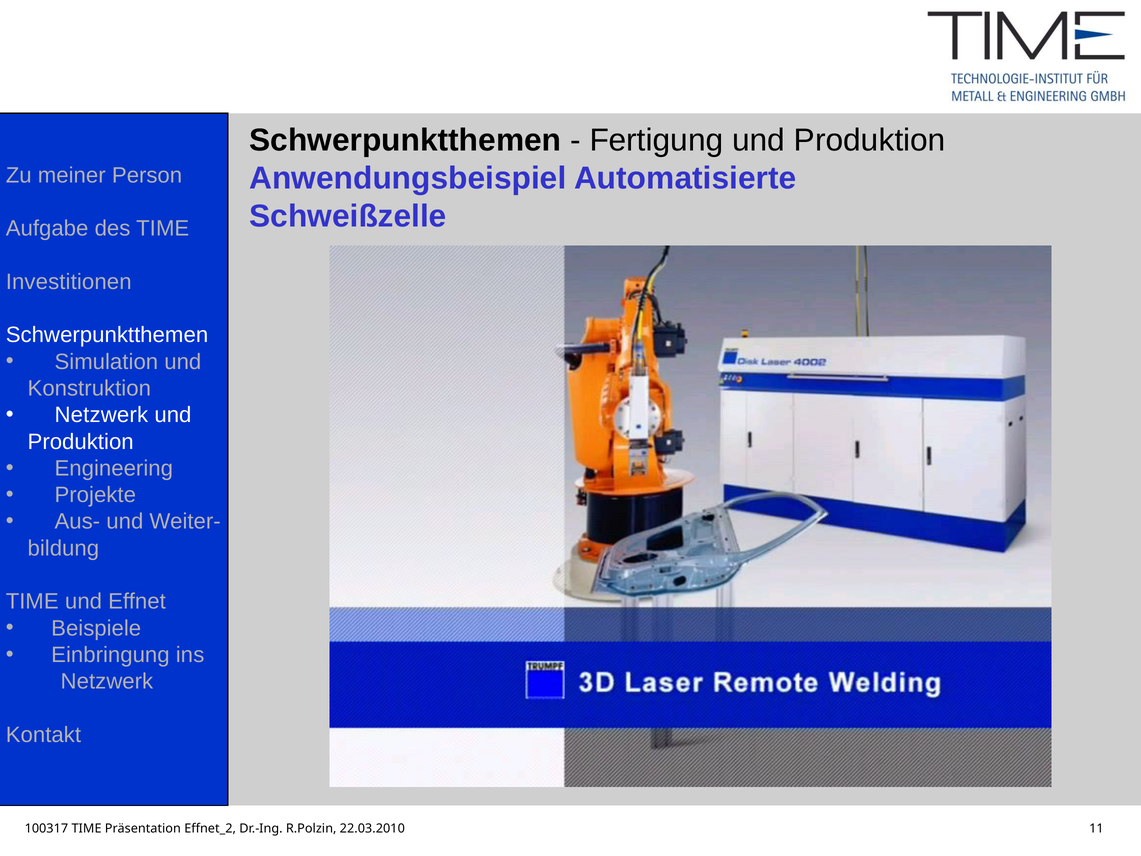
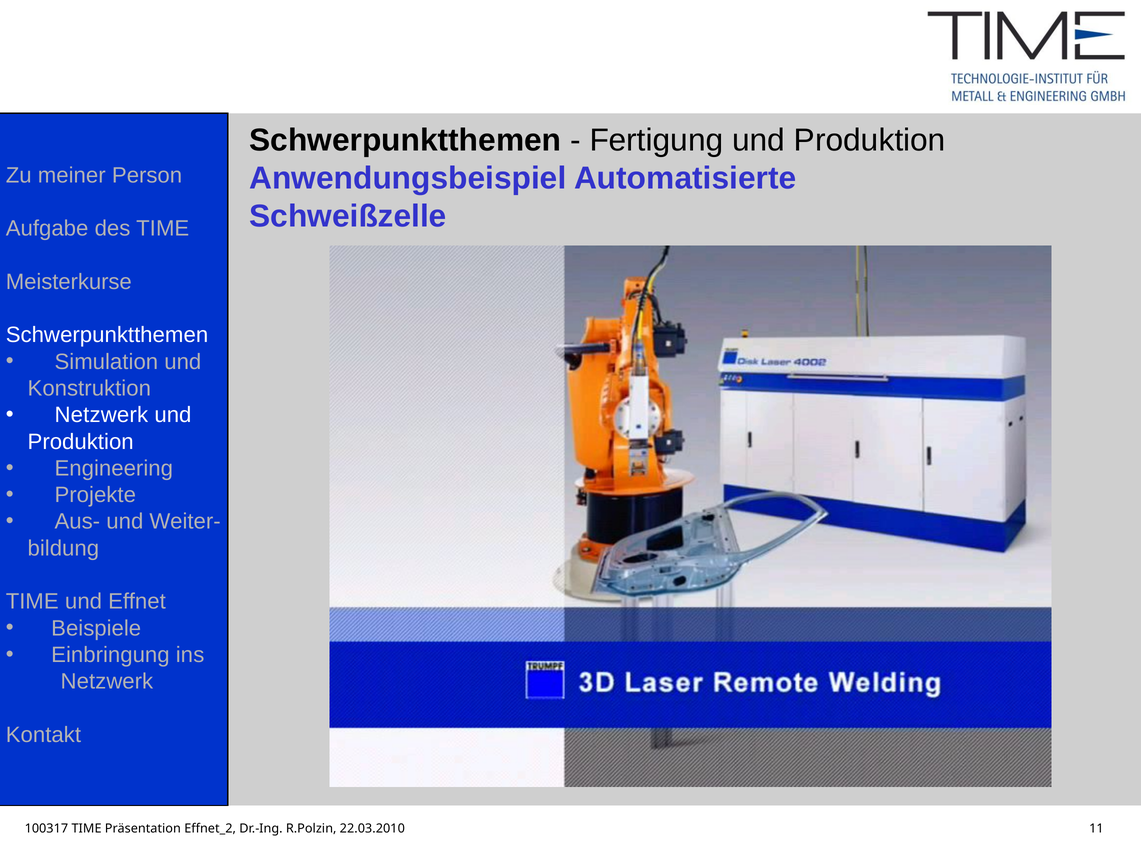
Investitionen: Investitionen -> Meisterkurse (69, 282)
